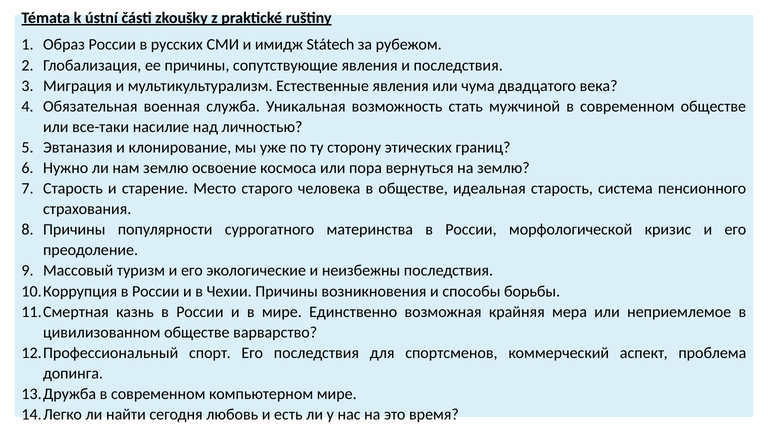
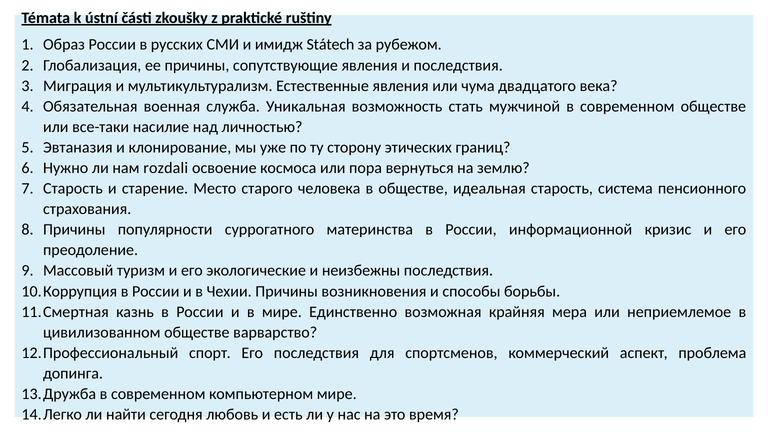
нам землю: землю -> rozdali (166, 168)
морфологической: морфологической -> информационной (571, 230)
